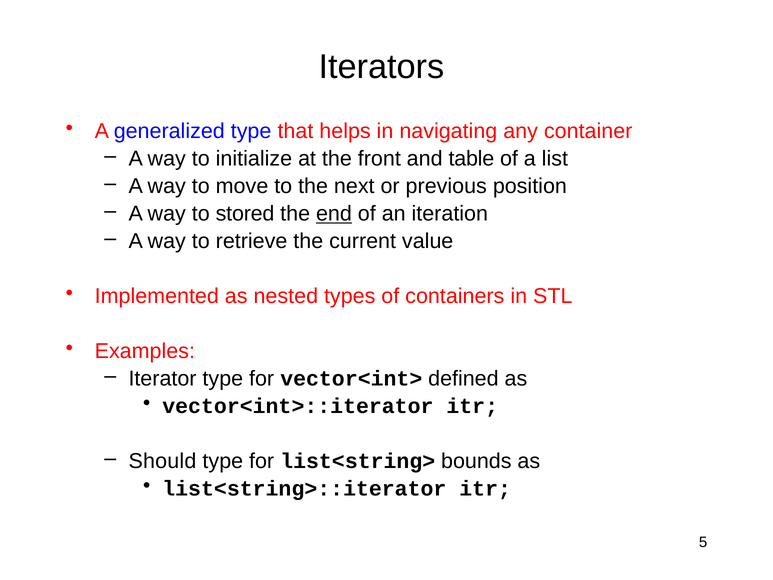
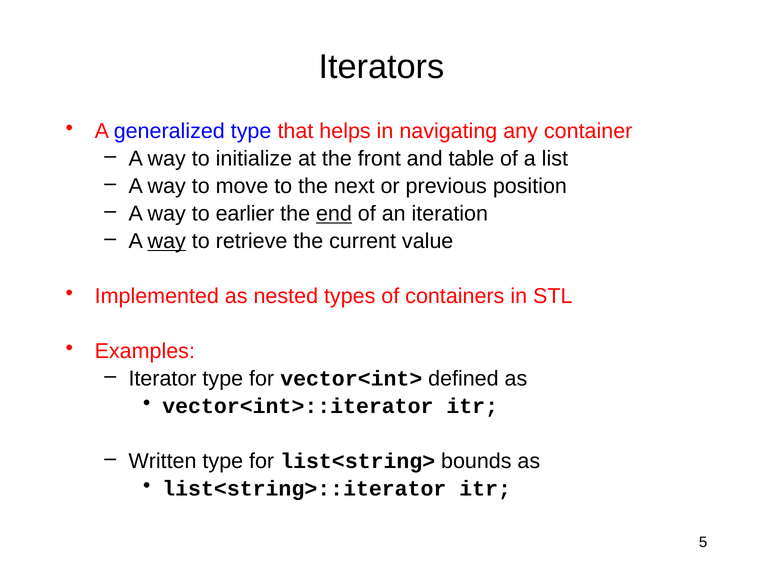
stored: stored -> earlier (245, 214)
way underline: none -> present (167, 241)
Should: Should -> Written (163, 461)
